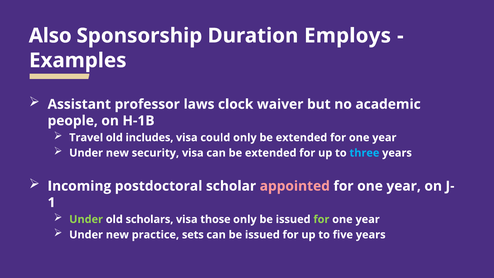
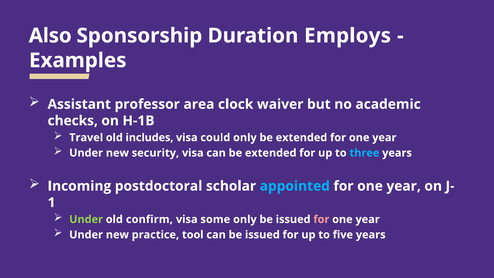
laws: laws -> area (199, 104)
people: people -> checks (73, 121)
appointed colour: pink -> light blue (295, 186)
scholars: scholars -> confirm (149, 219)
those: those -> some (215, 219)
for colour: light green -> pink (321, 219)
sets: sets -> tool (193, 235)
